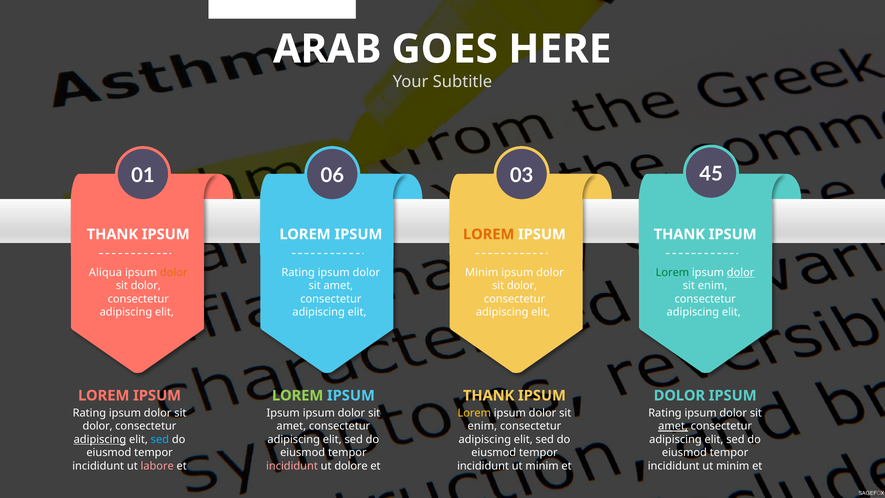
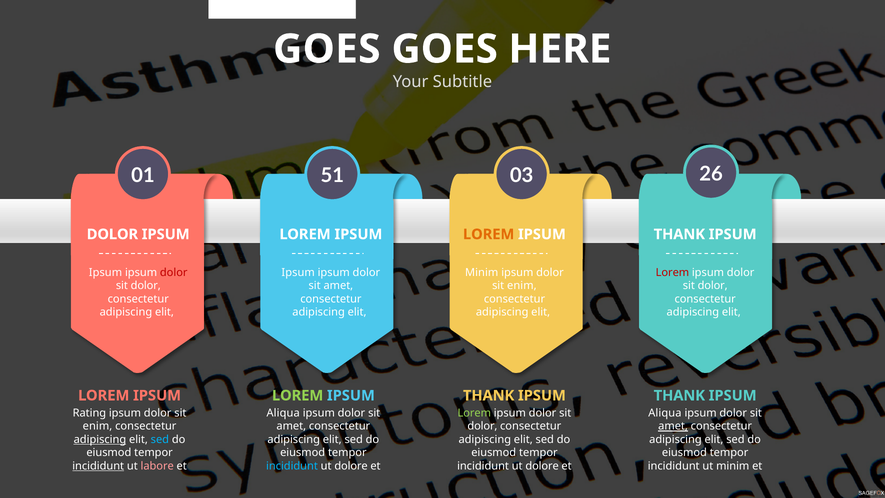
ARAB: ARAB -> GOES (327, 49)
06: 06 -> 51 (332, 175)
45: 45 -> 26 (711, 174)
THANK: THANK -> DOLOR (112, 234)
Aliqua: Aliqua -> Ipsum (105, 272)
dolor colour: orange -> red (174, 272)
Rating: Rating -> Ipsum (298, 272)
Lorem colour: green -> red (672, 272)
dolor underline: present -> none (741, 272)
dolor: dolor -> enim (522, 286)
enim: enim -> dolor (713, 286)
DOLOR: DOLOR -> THANK (679, 395)
Ipsum: Ipsum -> Aliqua (283, 413)
Lorem colour: yellow -> light green (474, 413)
Rating: Rating -> Aliqua (665, 413)
dolor: dolor -> enim (97, 426)
enim: enim -> dolor (482, 426)
incididunt underline: none -> present (98, 466)
incididunt colour: pink -> light blue (292, 466)
minim: minim -> dolore (542, 466)
